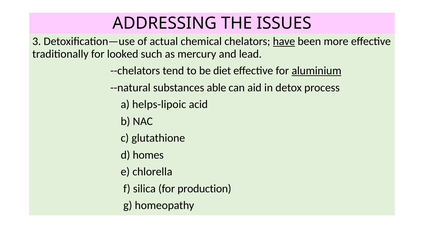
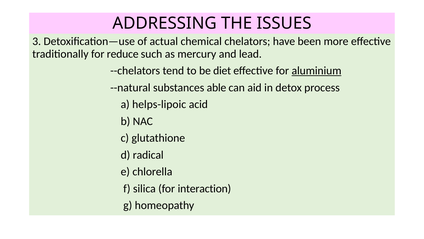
have underline: present -> none (284, 41)
looked: looked -> reduce (123, 54)
homes: homes -> radical (148, 155)
production: production -> interaction (204, 188)
